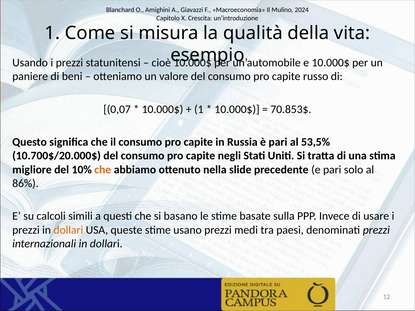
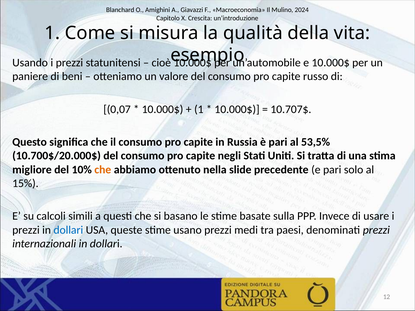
70.853$: 70.853$ -> 10.707$ (291, 109)
86%: 86% -> 15% (25, 184)
dollari colour: orange -> blue (68, 230)
